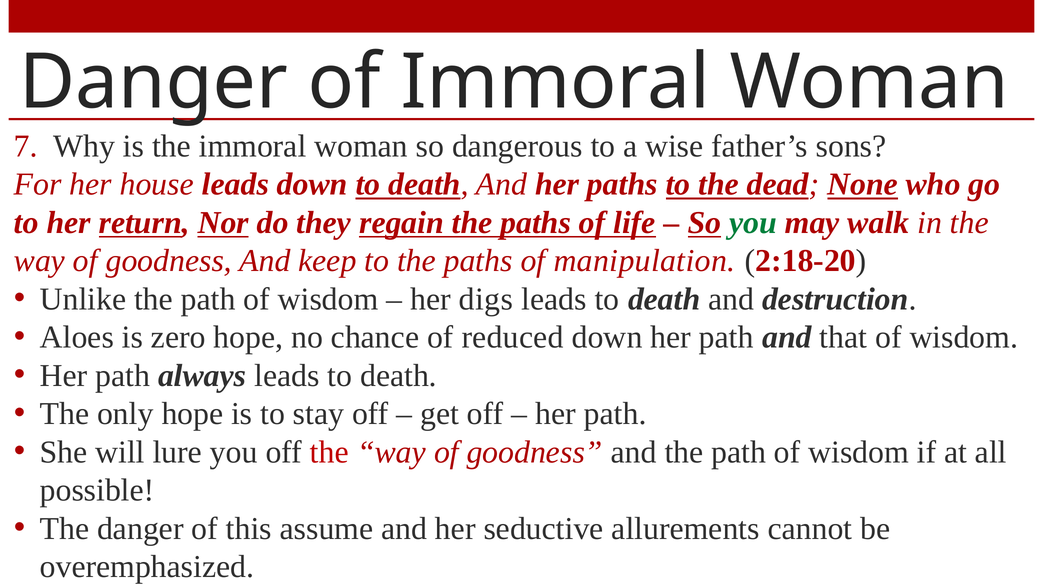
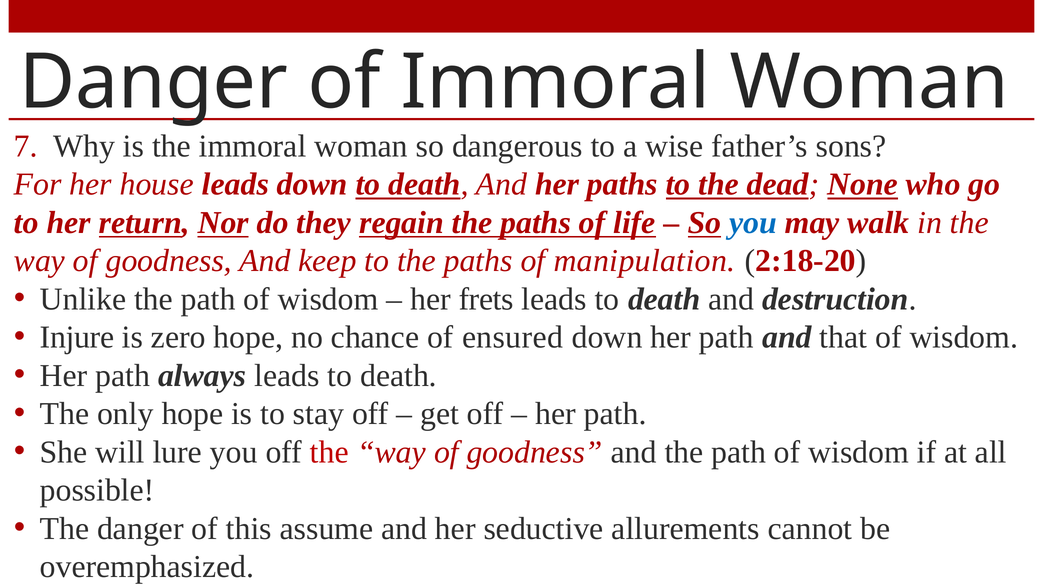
you colour: green -> blue (753, 223)
digs: digs -> frets (486, 299)
Aloes: Aloes -> Injure (77, 337)
reduced: reduced -> ensured (513, 337)
